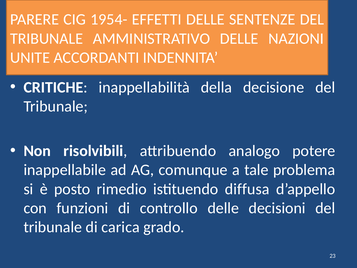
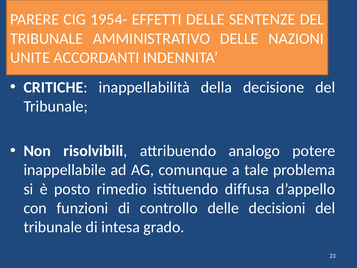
carica: carica -> intesa (121, 227)
